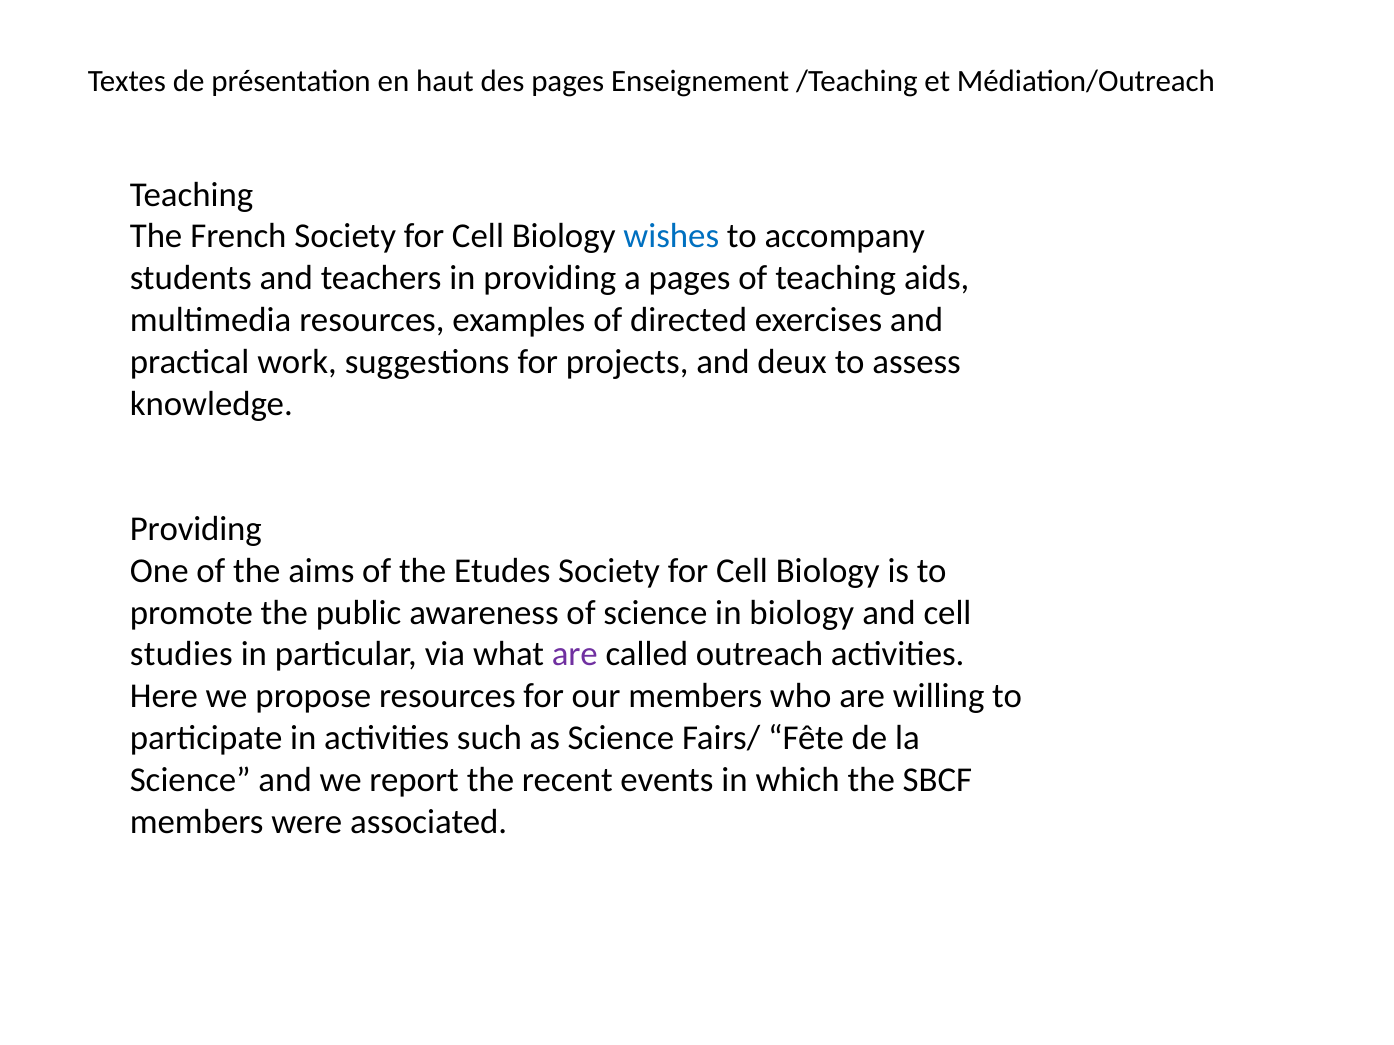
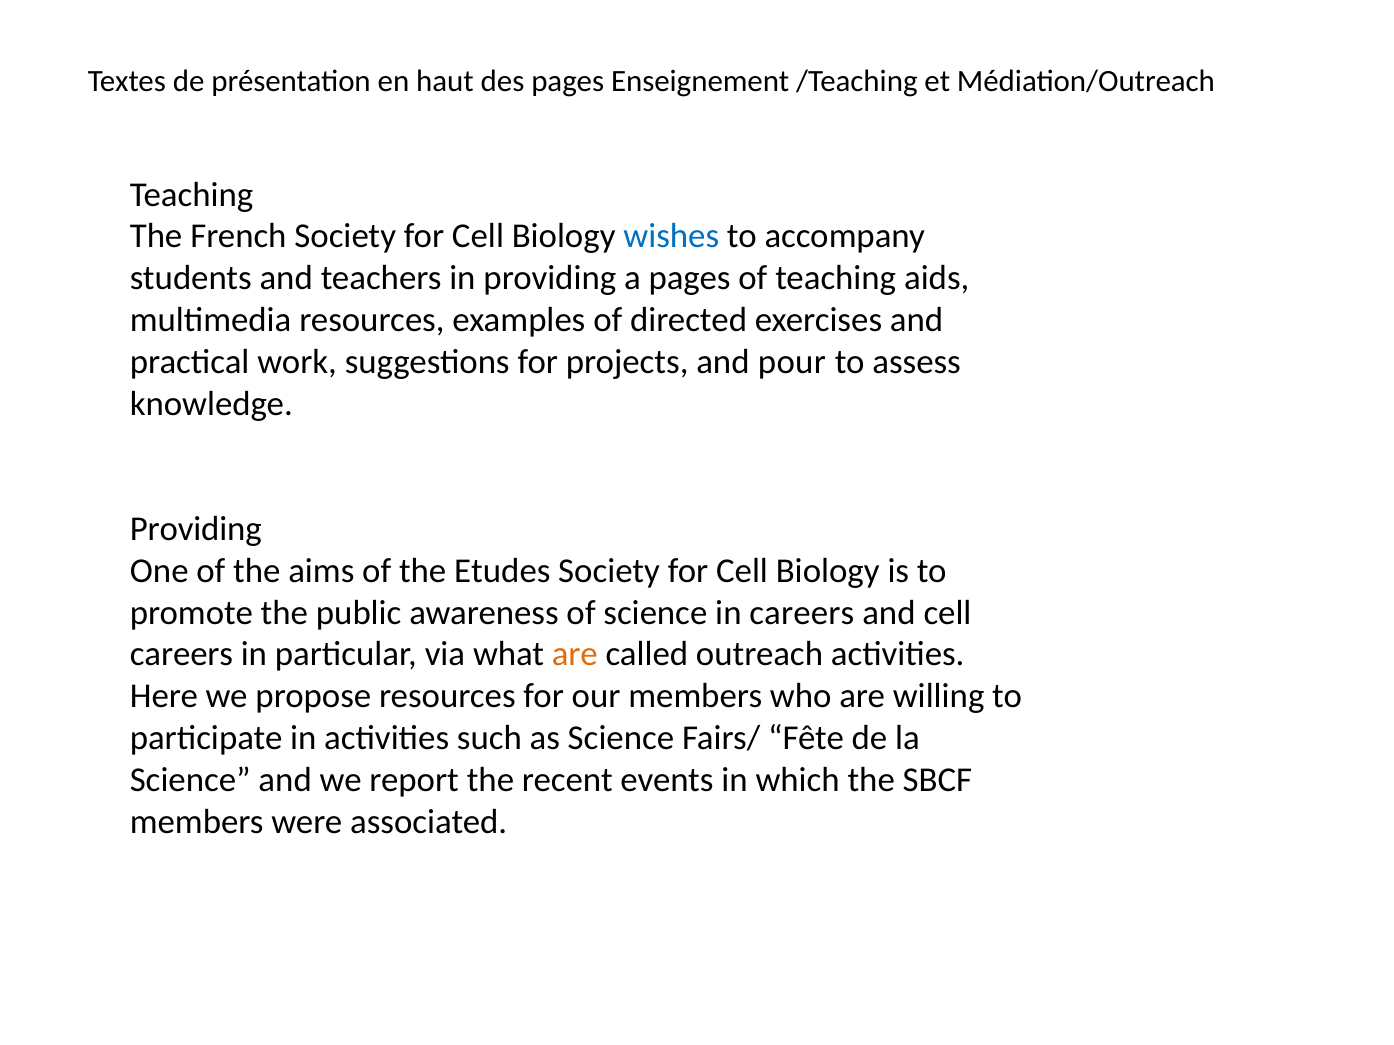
deux: deux -> pour (792, 362)
in biology: biology -> careers (802, 613)
studies: studies -> careers (181, 655)
are colour: purple -> orange (575, 655)
